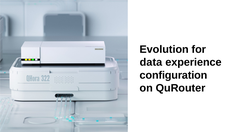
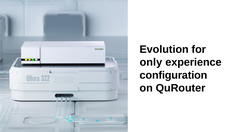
data: data -> only (151, 62)
